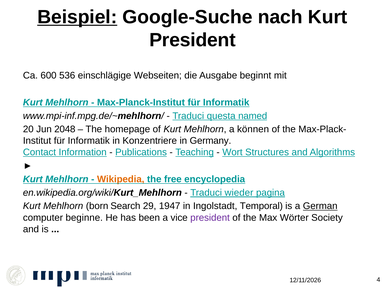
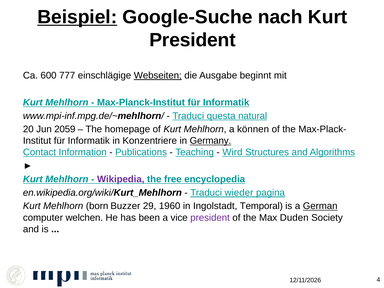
536: 536 -> 777 (67, 76)
Webseiten underline: none -> present (158, 76)
named: named -> natural (253, 116)
2048: 2048 -> 2059 (65, 129)
Germany underline: none -> present (210, 141)
Wort: Wort -> Wird (232, 152)
Wikipedia colour: orange -> purple (121, 179)
Search: Search -> Buzzer (125, 206)
1947: 1947 -> 1960 (170, 206)
beginne: beginne -> welchen (84, 218)
Wörter: Wörter -> Duden (294, 218)
